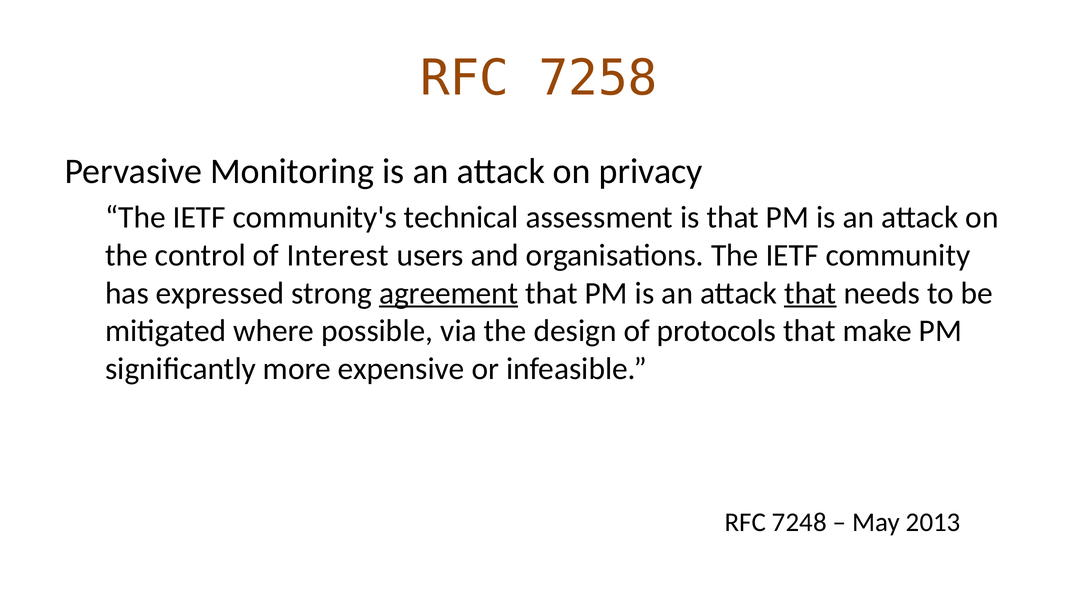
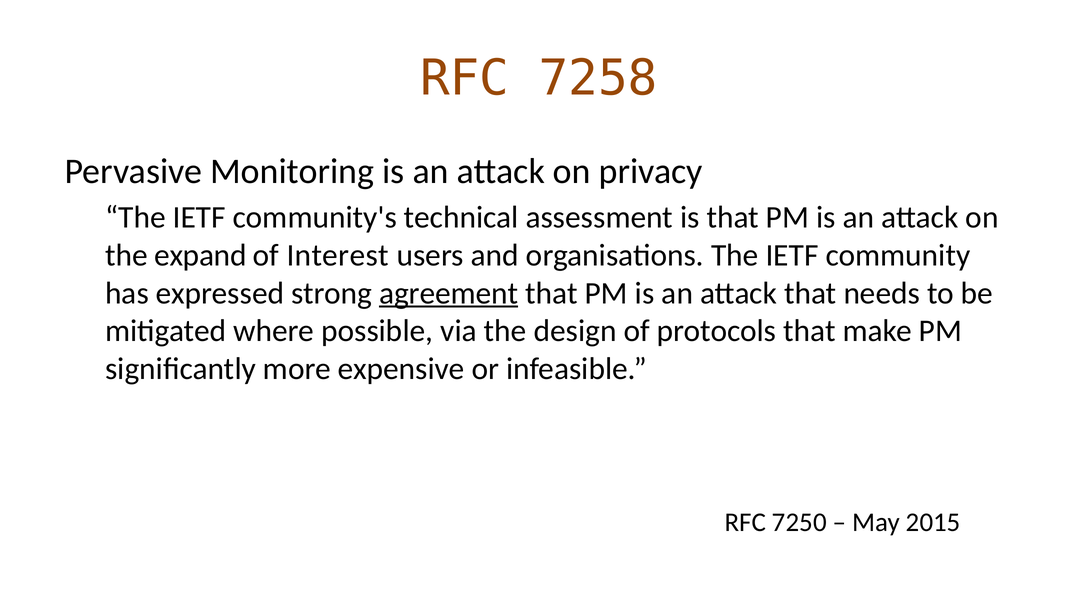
control: control -> expand (200, 255)
that underline: present -> none (810, 293)
7248: 7248 -> 7250 (799, 522)
2013: 2013 -> 2015 (933, 522)
